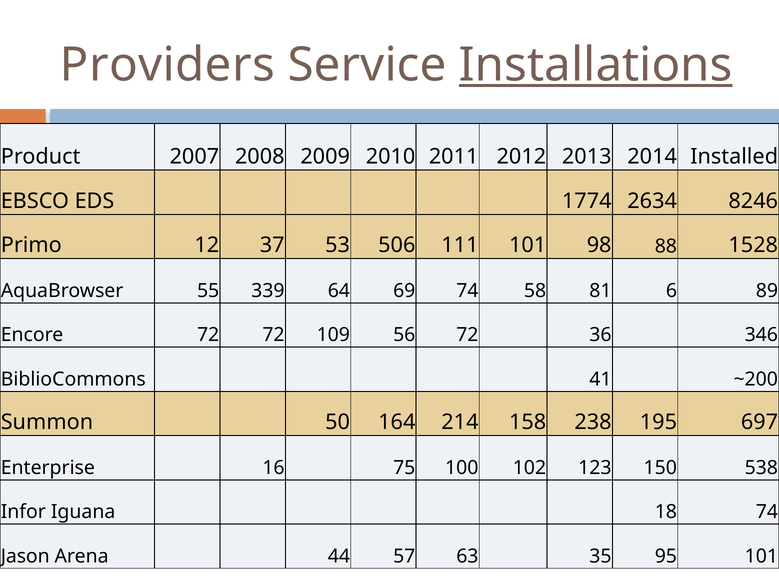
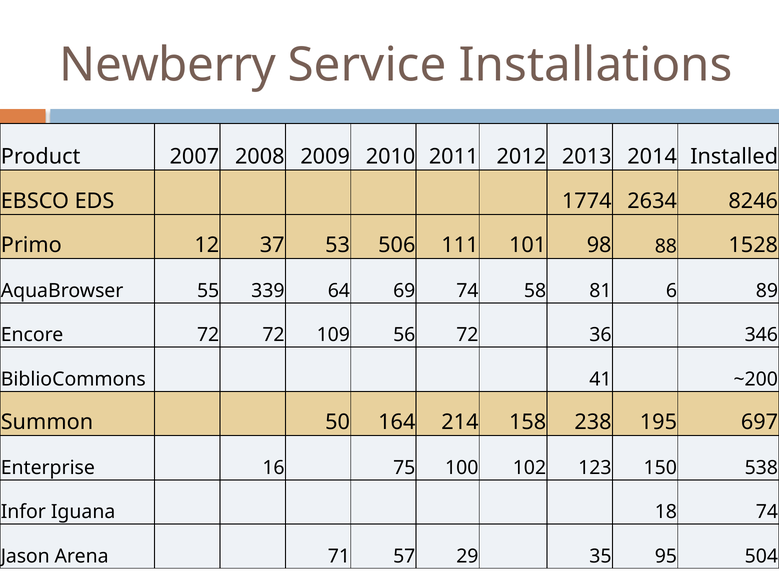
Providers: Providers -> Newberry (168, 65)
Installations underline: present -> none (596, 65)
44: 44 -> 71 (339, 556)
63: 63 -> 29 (467, 556)
95 101: 101 -> 504 (761, 556)
